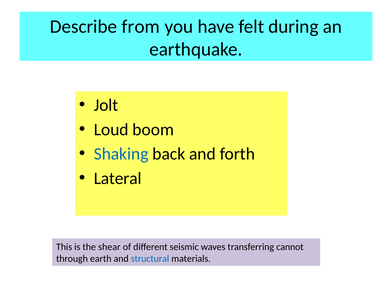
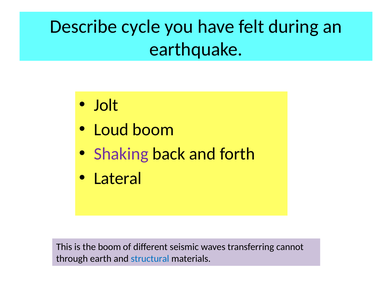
from: from -> cycle (141, 26)
Shaking colour: blue -> purple (121, 154)
the shear: shear -> boom (109, 247)
